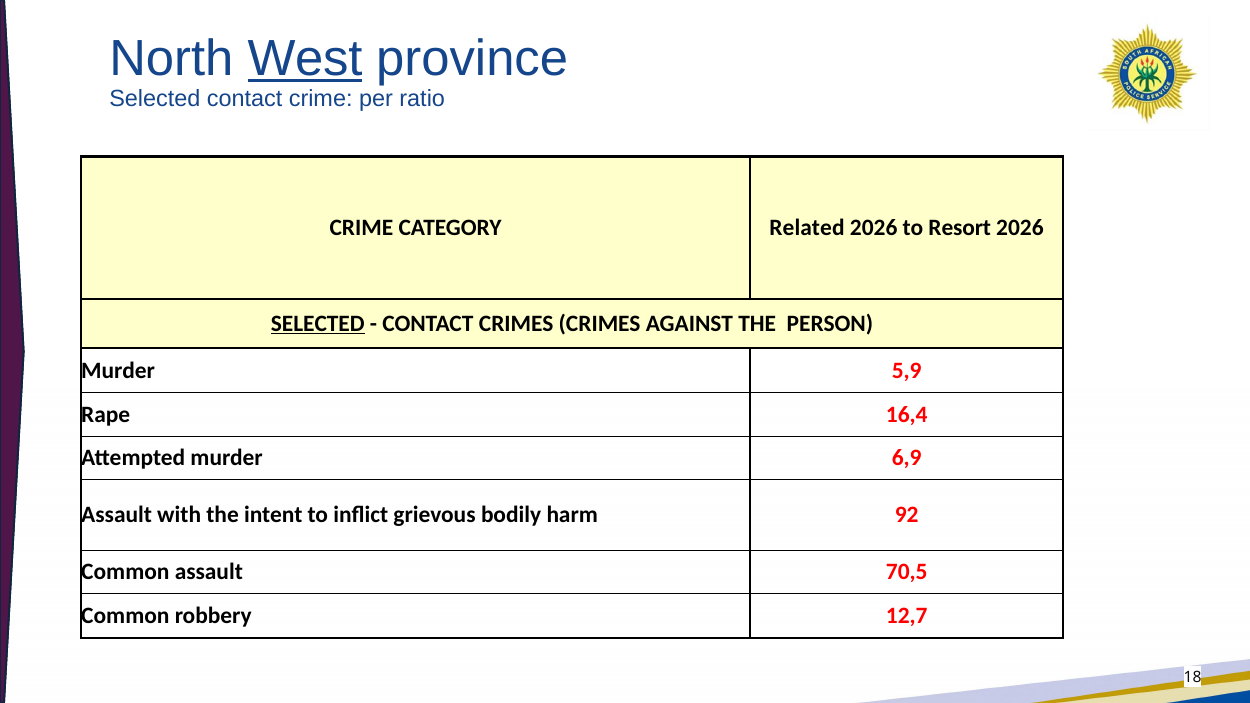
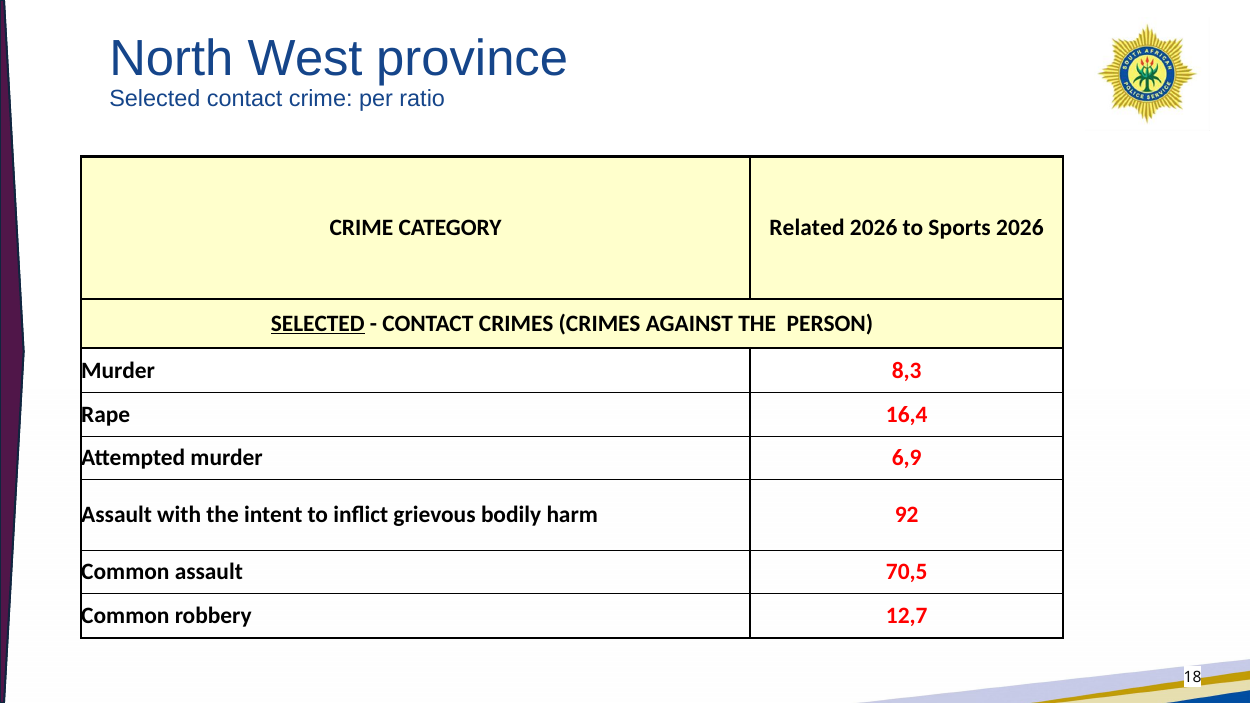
West underline: present -> none (305, 59)
Resort: Resort -> Sports (960, 228)
5,9: 5,9 -> 8,3 (907, 371)
